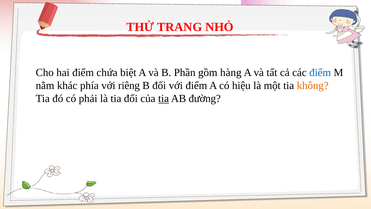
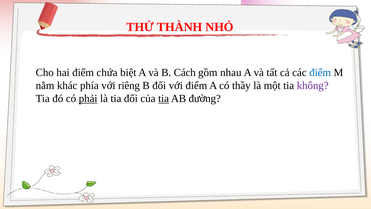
TRANG: TRANG -> THÀNH (180, 27)
Phần: Phần -> Cách (185, 72)
hàng: hàng -> nhau (231, 72)
hiệu: hiệu -> thầy (241, 85)
không colour: orange -> purple (313, 85)
phải underline: none -> present (88, 98)
